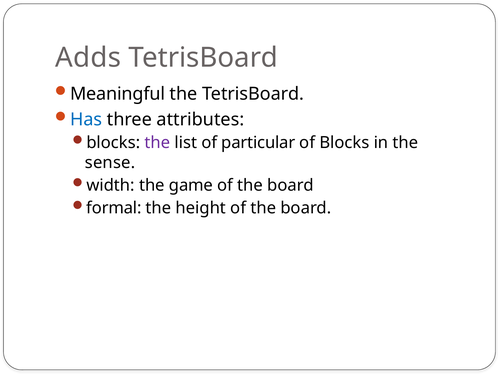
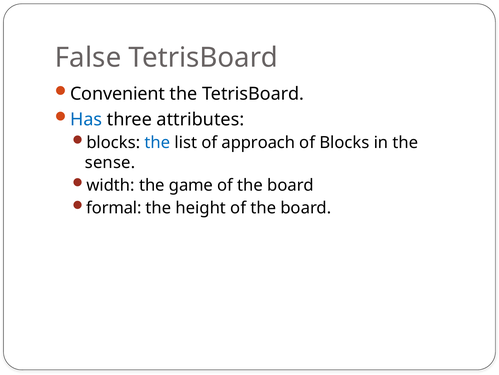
Adds: Adds -> False (88, 58)
Meaningful: Meaningful -> Convenient (118, 94)
the colour: purple -> blue (157, 142)
particular: particular -> approach (258, 142)
